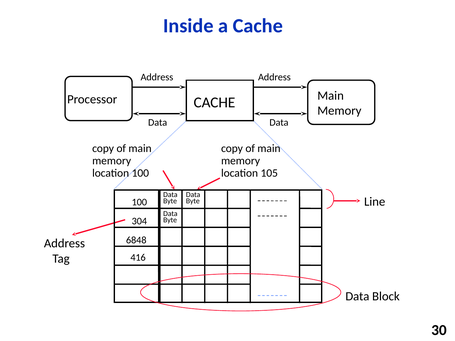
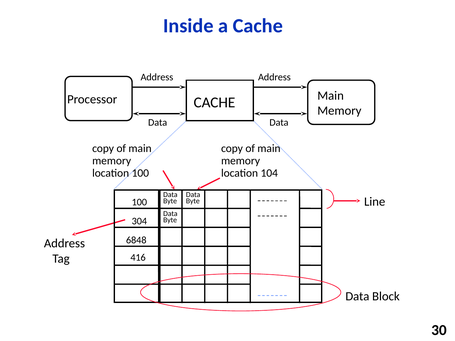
105: 105 -> 104 (269, 173)
